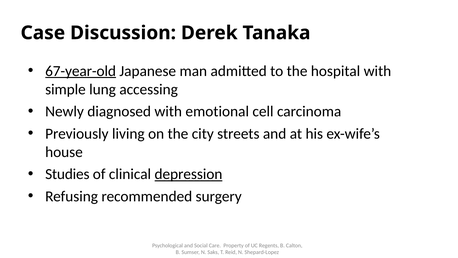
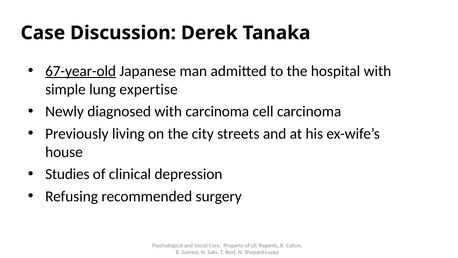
accessing: accessing -> expertise (149, 89)
with emotional: emotional -> carcinoma (217, 111)
depression underline: present -> none (188, 174)
